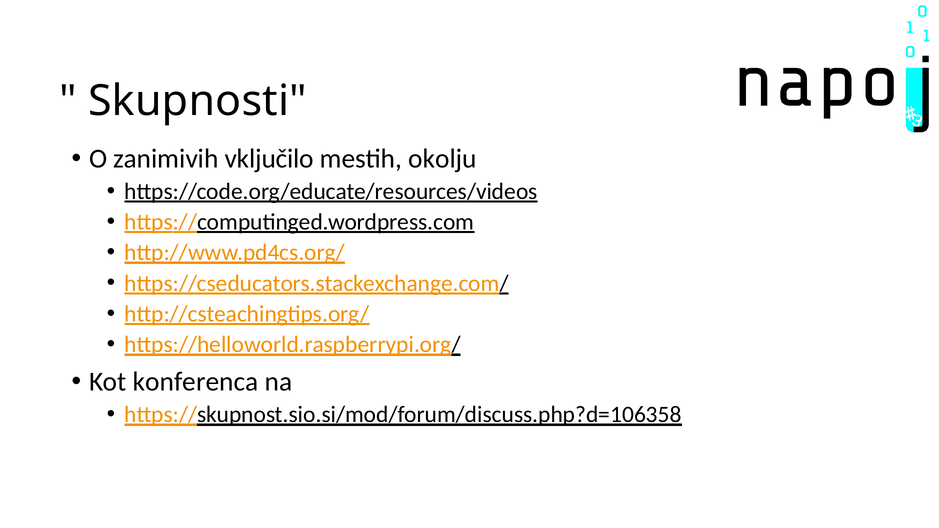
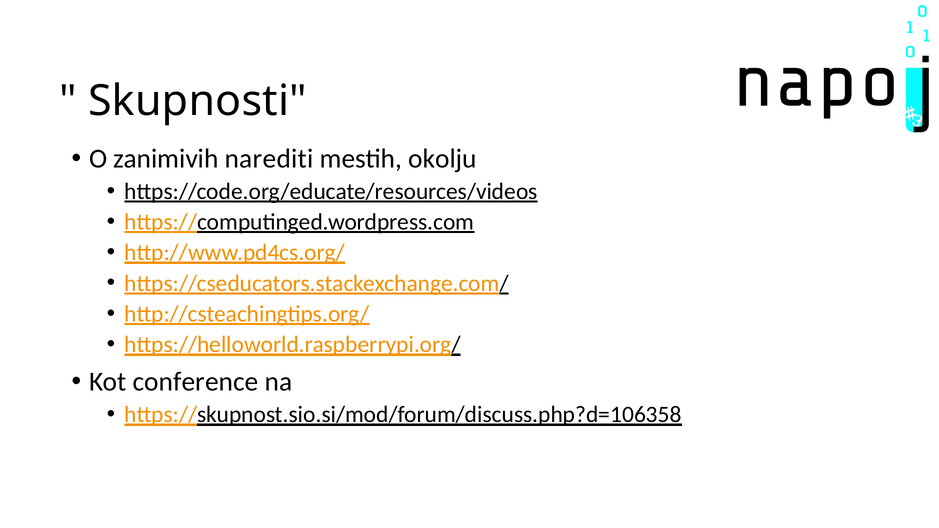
vključilo: vključilo -> narediti (269, 159)
konferenca: konferenca -> conference (196, 382)
